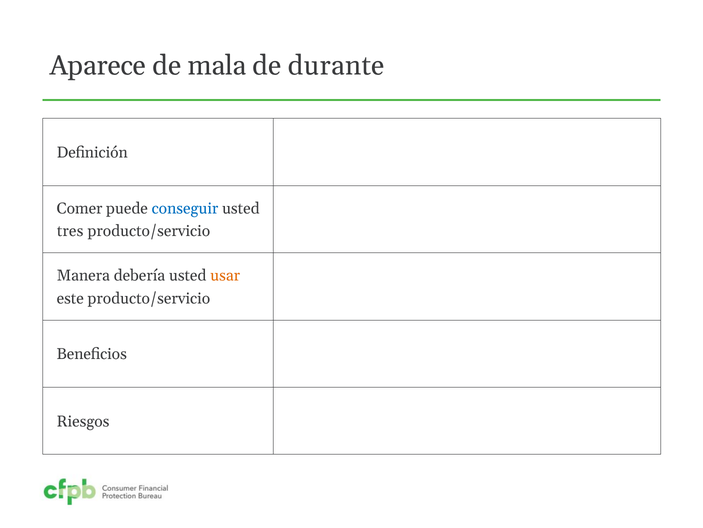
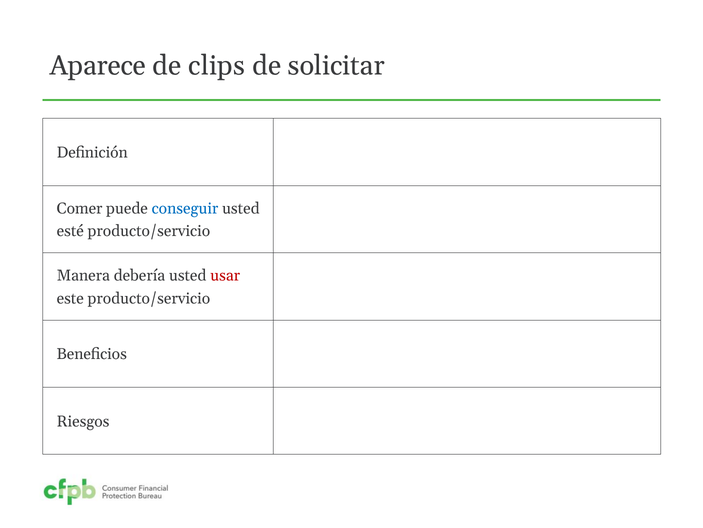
mala: mala -> clips (217, 66)
durante: durante -> solicitar (336, 66)
tres: tres -> esté (70, 231)
usar colour: orange -> red (225, 275)
